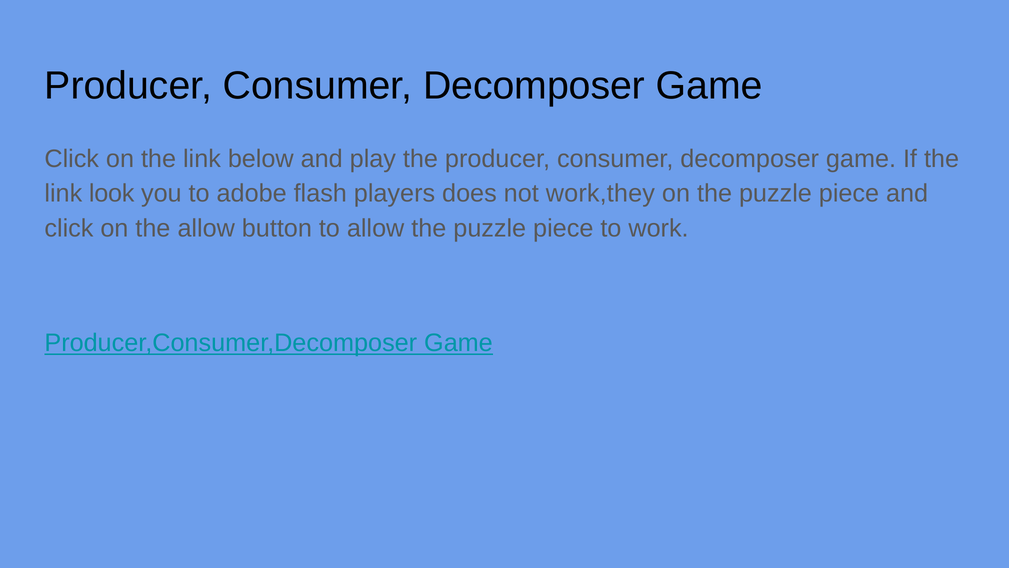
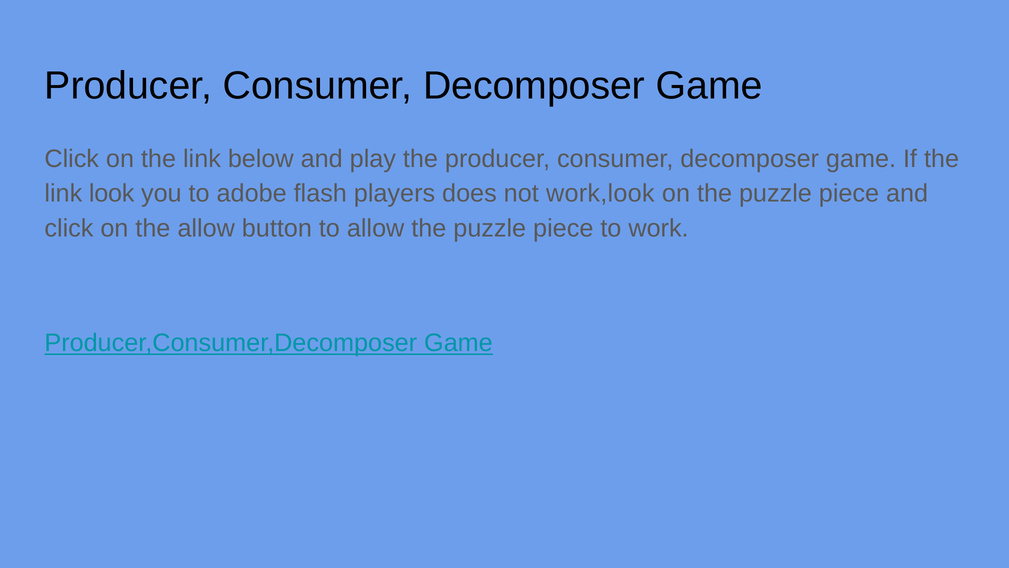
work,they: work,they -> work,look (600, 193)
